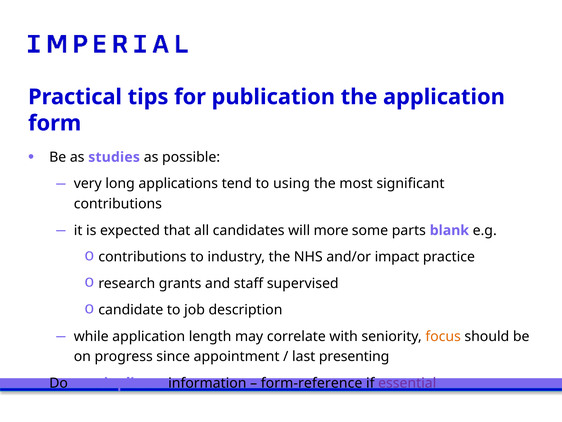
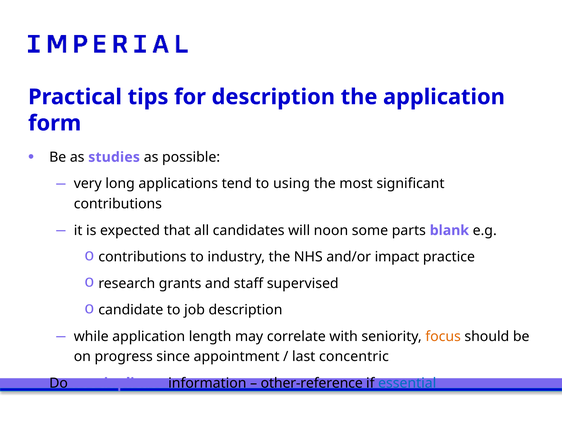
for publication: publication -> description (273, 97)
more: more -> noon (331, 230)
presenting: presenting -> concentric (354, 356)
form-reference: form-reference -> other-reference (312, 383)
essential colour: purple -> blue (407, 383)
